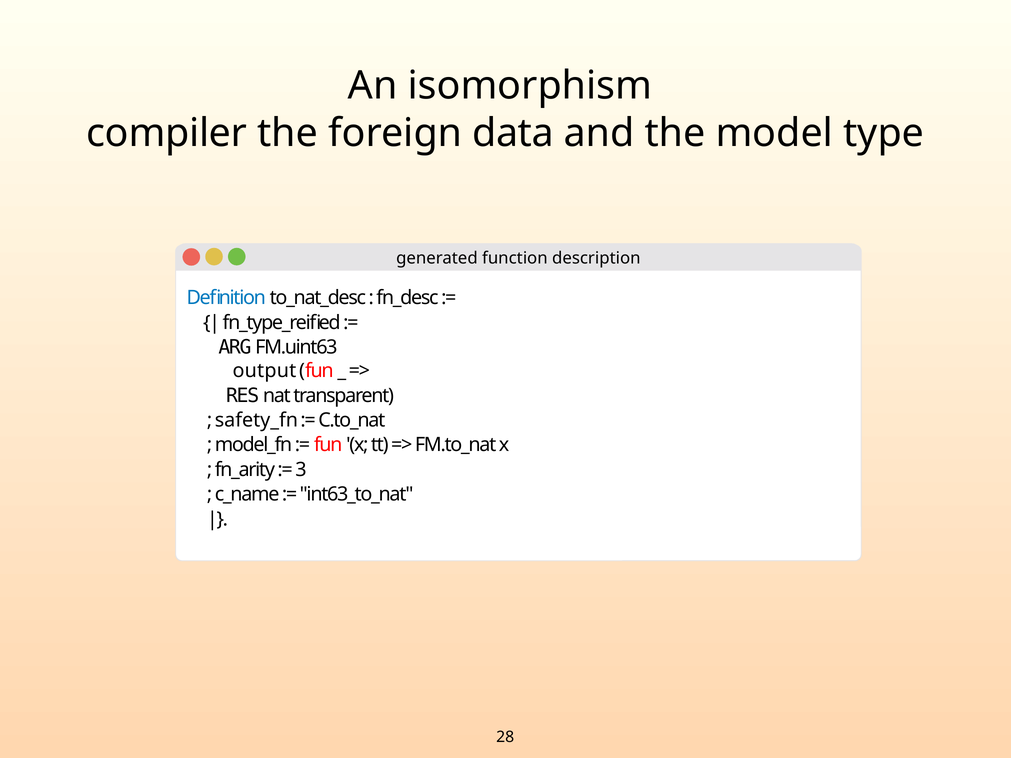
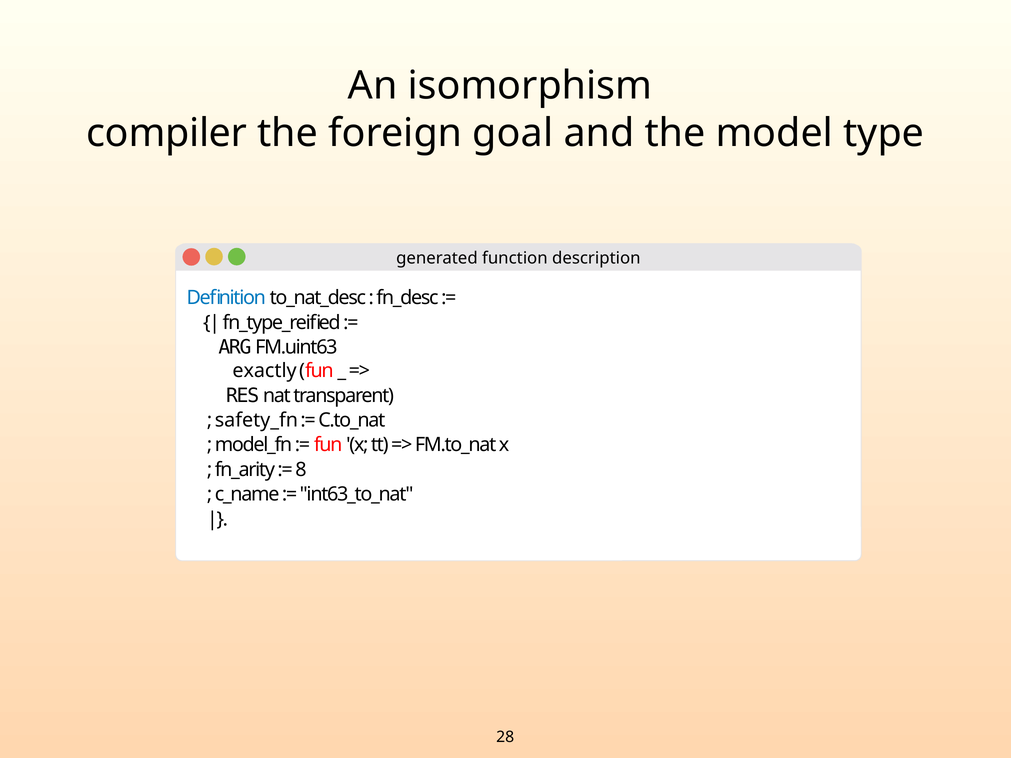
data: data -> goal (513, 133)
output: output -> exactly (265, 371)
3: 3 -> 8 (301, 470)
